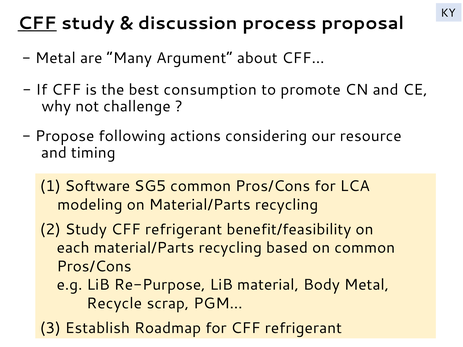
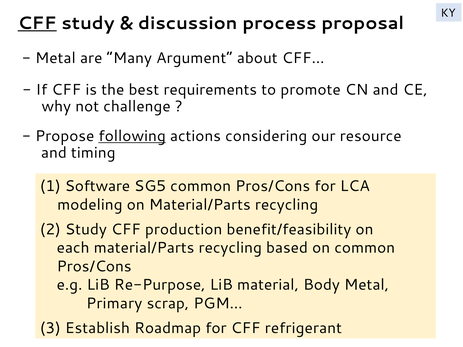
consumption: consumption -> requirements (210, 90)
following underline: none -> present (132, 136)
Study CFF refrigerant: refrigerant -> production (184, 229)
Recycle: Recycle -> Primary (114, 304)
